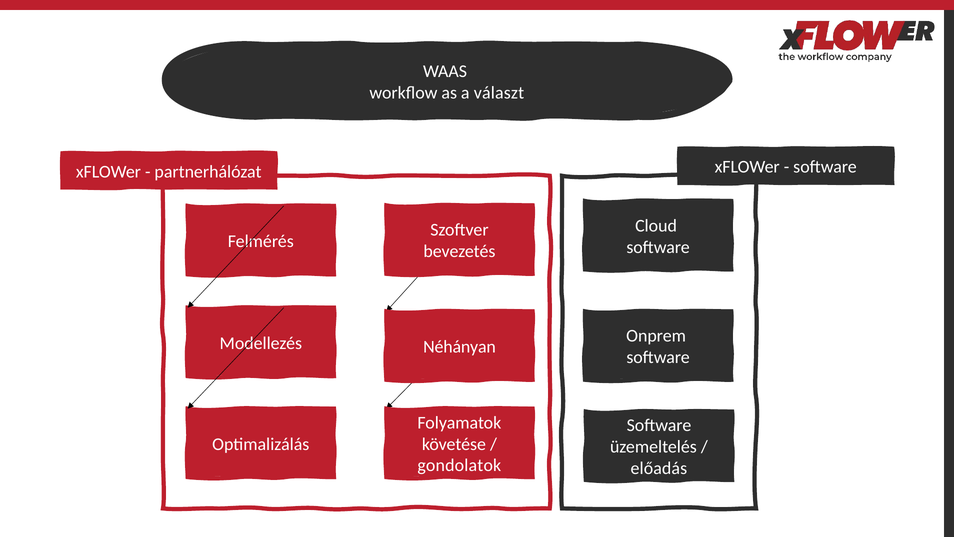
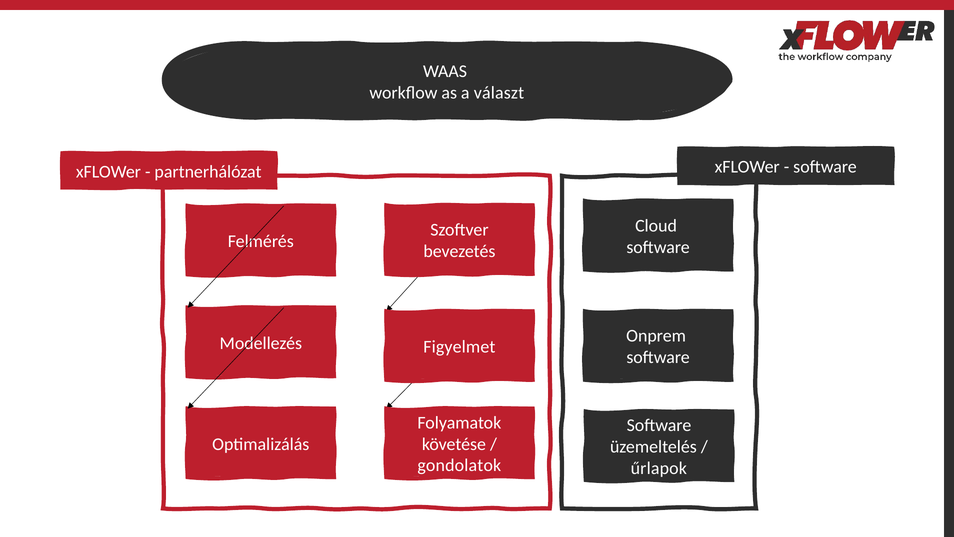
Néhányan: Néhányan -> Figyelmet (459, 347)
előadás: előadás -> űrlapok (659, 468)
